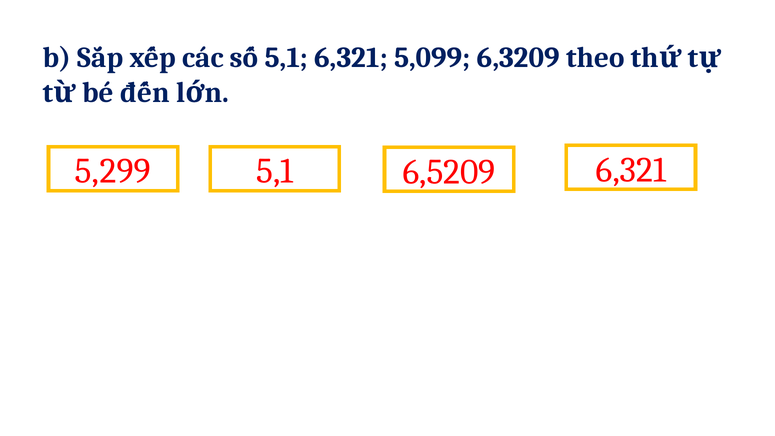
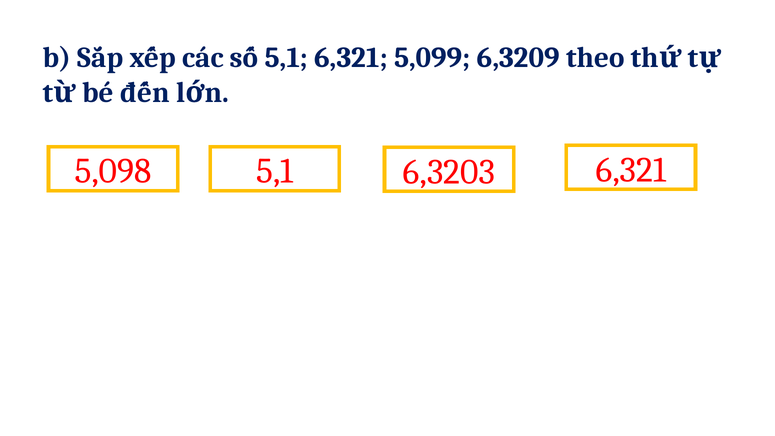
5,299: 5,299 -> 5,098 (113, 171)
6,5209: 6,5209 -> 6,3203 (449, 172)
